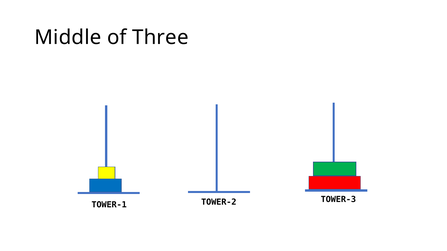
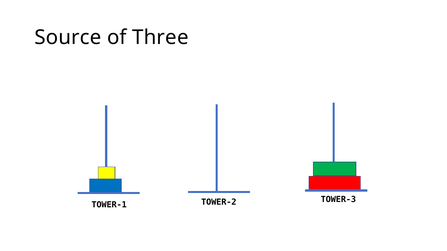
Middle: Middle -> Source (68, 38)
